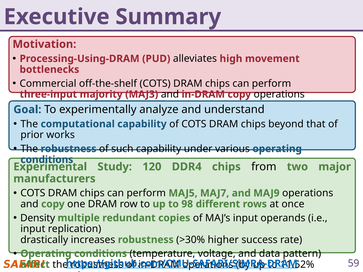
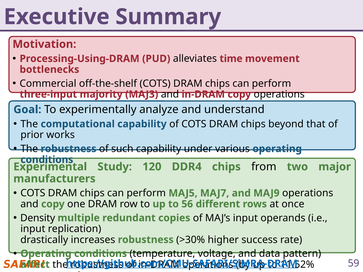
high: high -> time (231, 59)
98: 98 -> 56 (187, 204)
